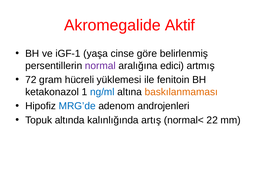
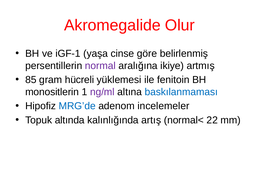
Aktif: Aktif -> Olur (180, 25)
edici: edici -> ikiye (172, 65)
72: 72 -> 85 (31, 79)
ketakonazol: ketakonazol -> monositlerin (52, 92)
ng/ml colour: blue -> purple (102, 92)
baskılanmaması colour: orange -> blue (181, 92)
androjenleri: androjenleri -> incelemeler (163, 106)
